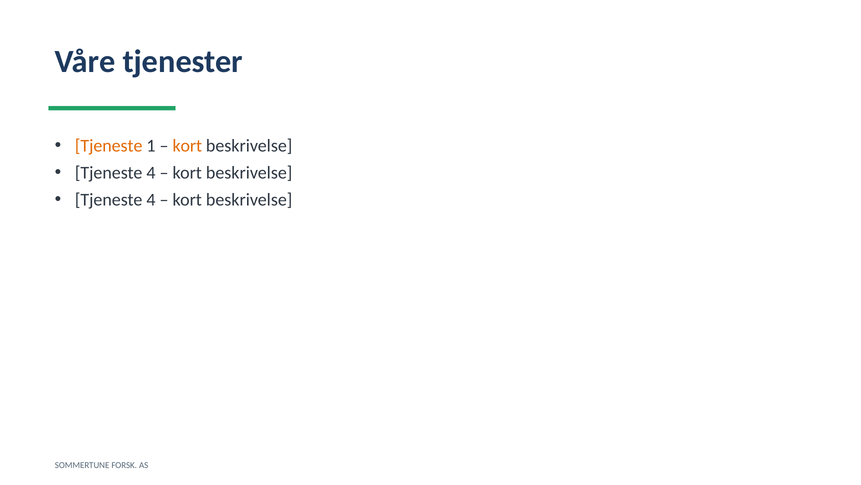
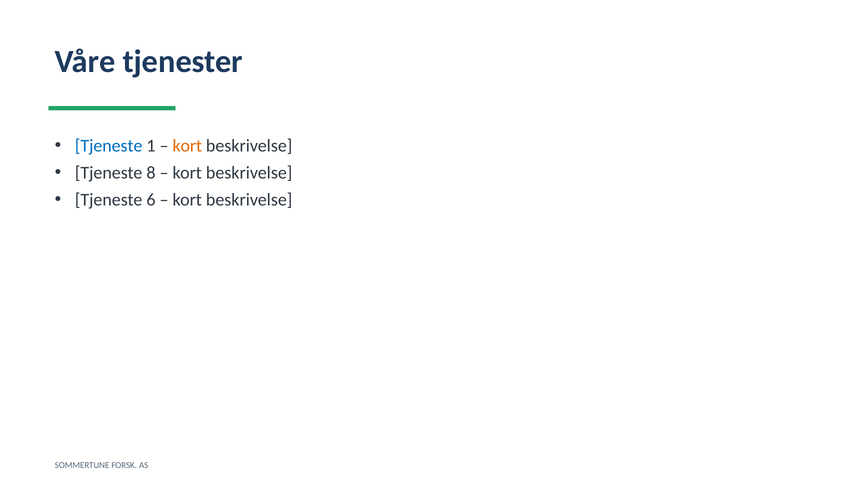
Tjeneste colour: orange -> blue (109, 146)
4: 4 -> 8 (151, 173)
4: 4 -> 6 (151, 200)
